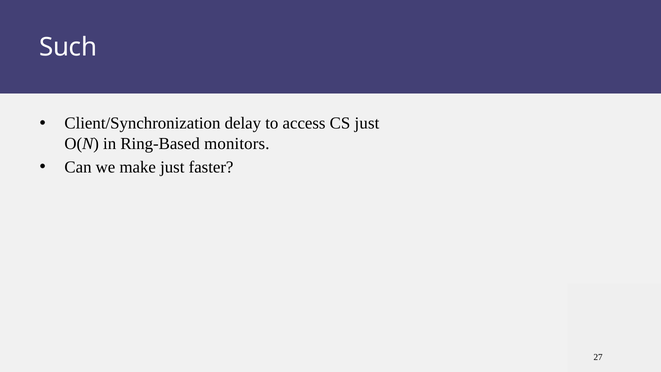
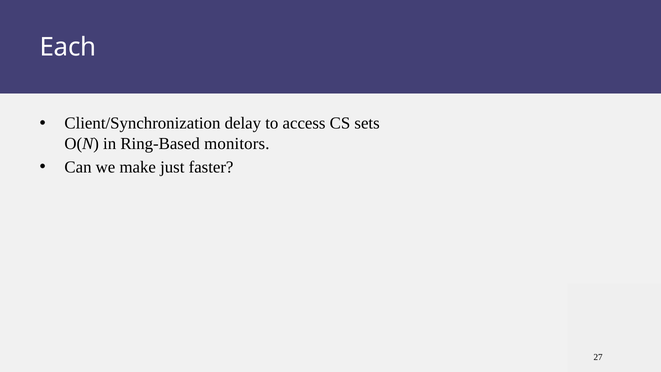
Such: Such -> Each (68, 47)
CS just: just -> sets (367, 124)
